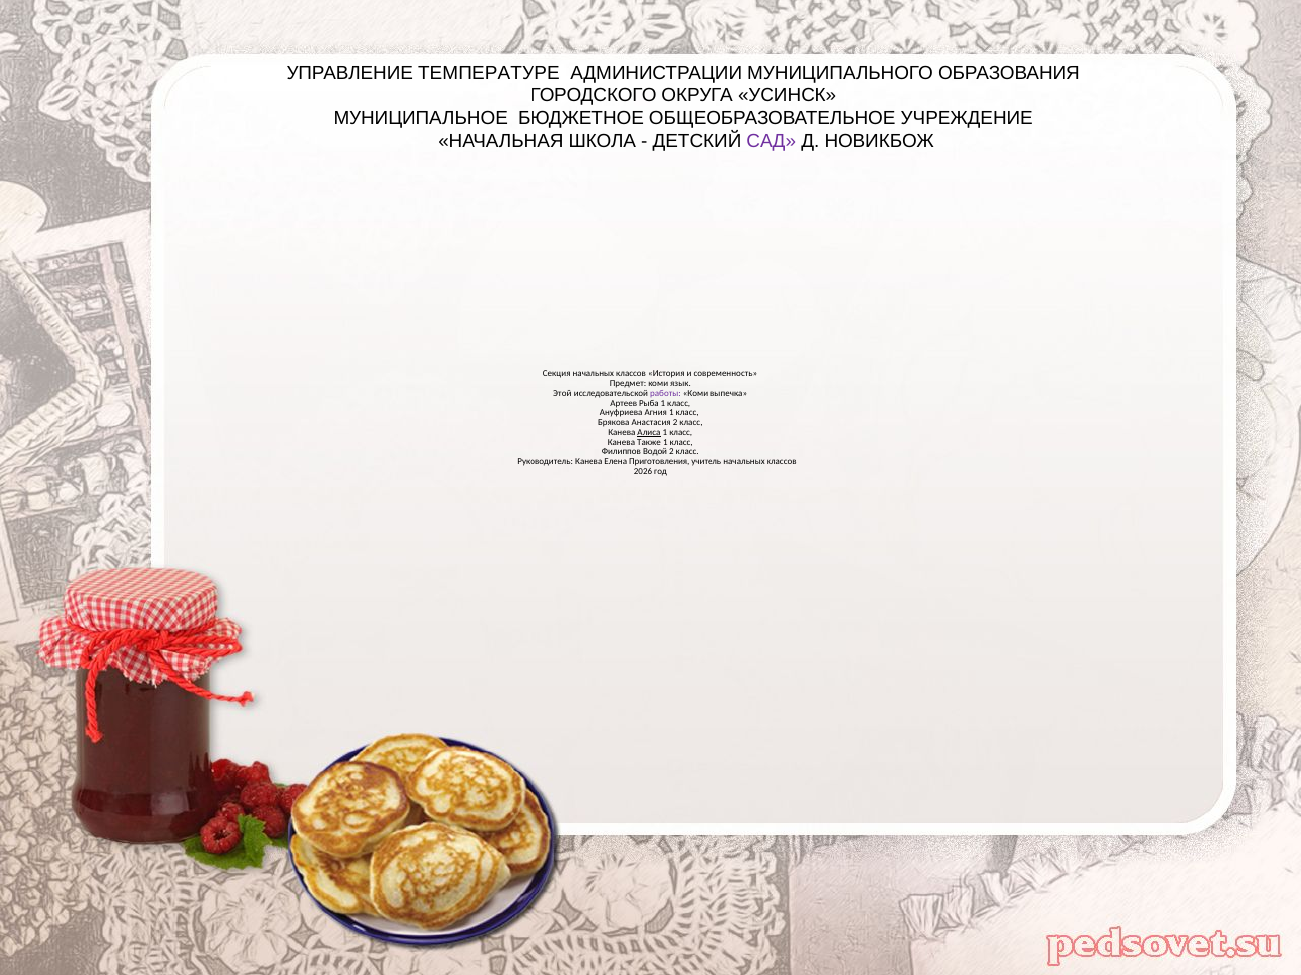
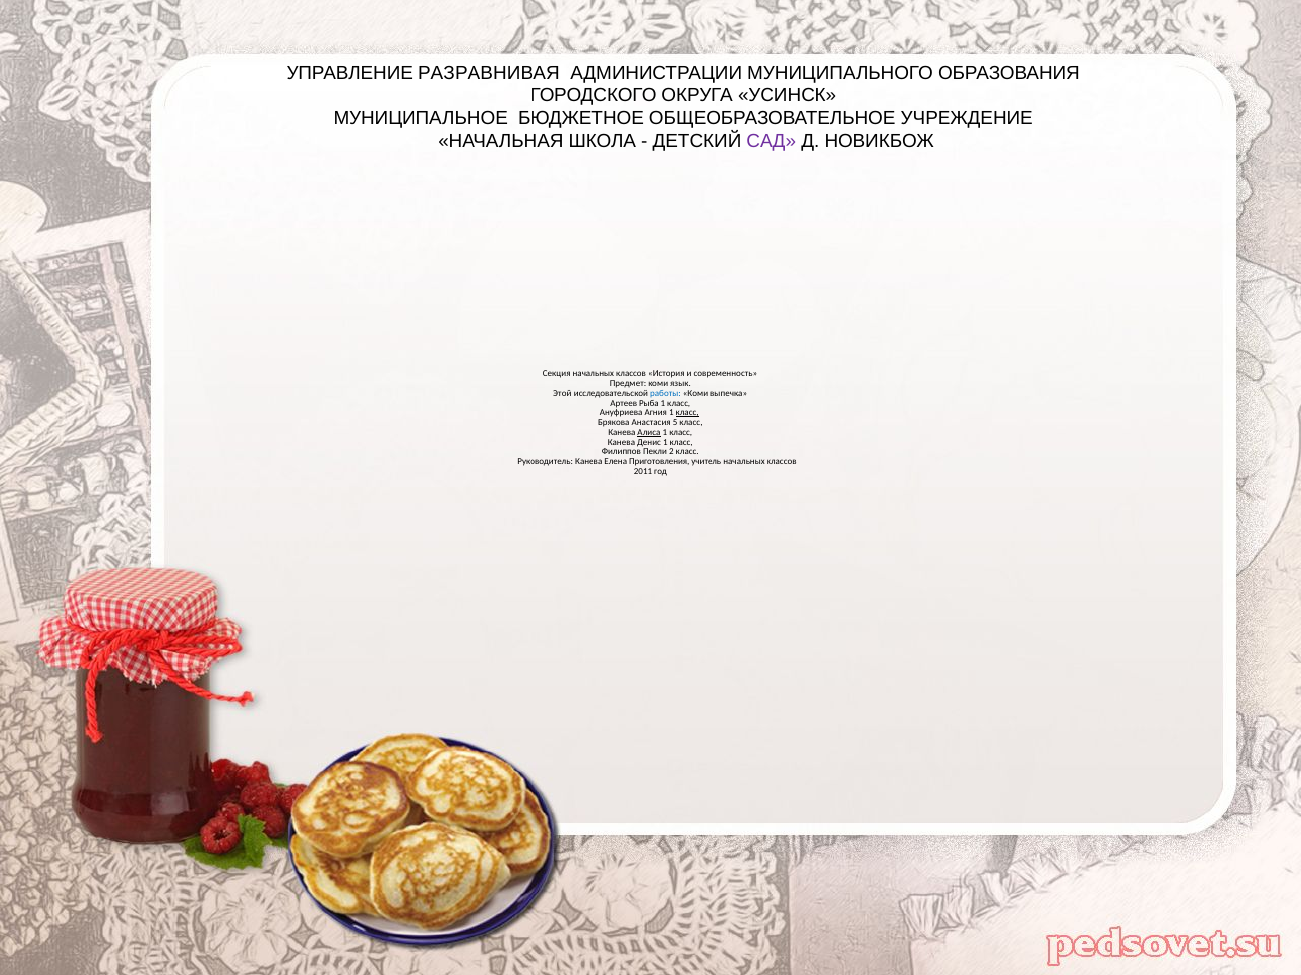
ТЕМПЕРАТУРЕ: ТЕМПЕРАТУРЕ -> РАЗРАВНИВАЯ (489, 73)
работы colour: purple -> blue (665, 394)
класс underline: none -> present (687, 413)
Анастасия 2: 2 -> 5 (675, 423)
Также: Также -> Денис (649, 442)
Водой: Водой -> Пекли (655, 452)
2026: 2026 -> 2011 (643, 472)
